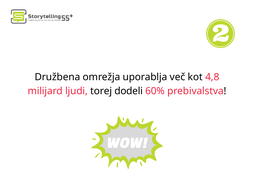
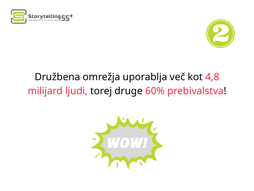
dodeli: dodeli -> druge (129, 91)
